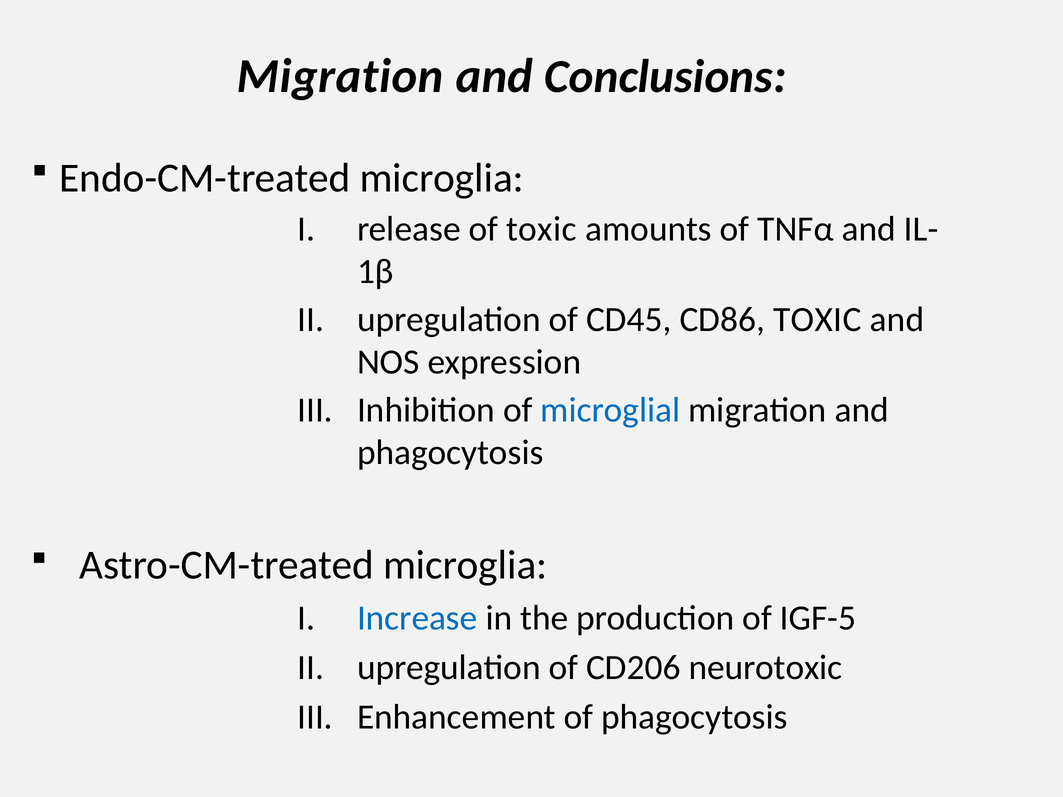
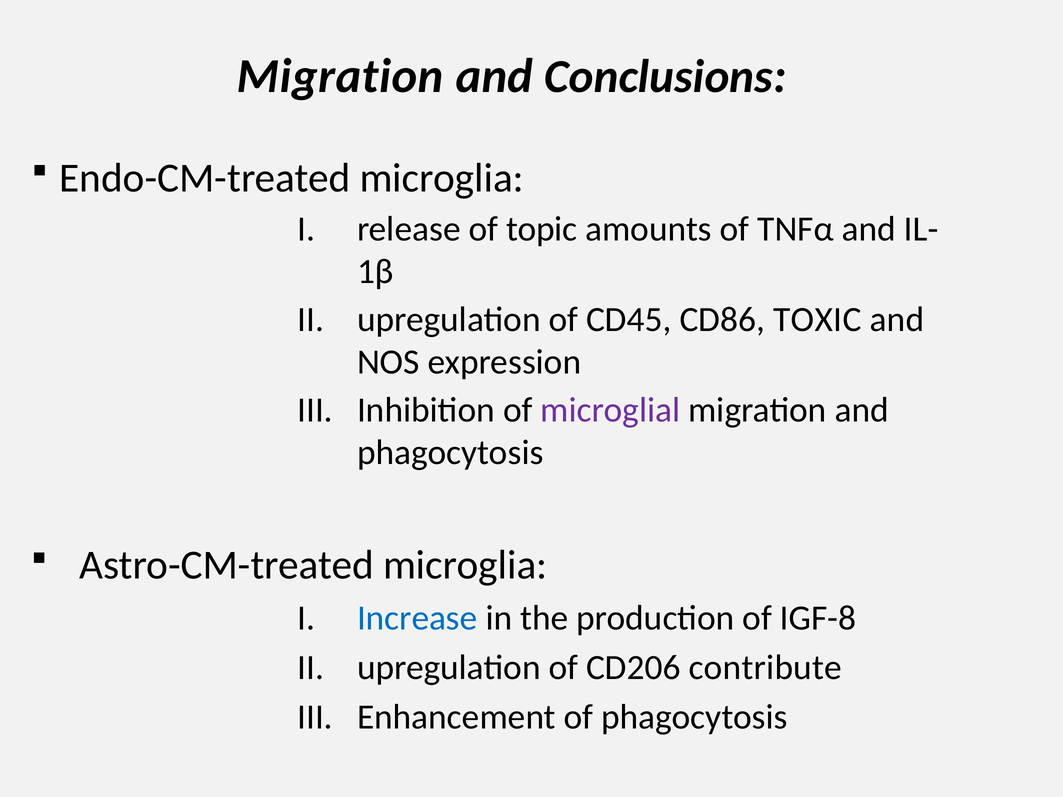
of toxic: toxic -> topic (542, 229)
microglial colour: blue -> purple (610, 410)
IGF-5: IGF-5 -> IGF-8 (818, 618)
neurotoxic: neurotoxic -> contribute (765, 668)
